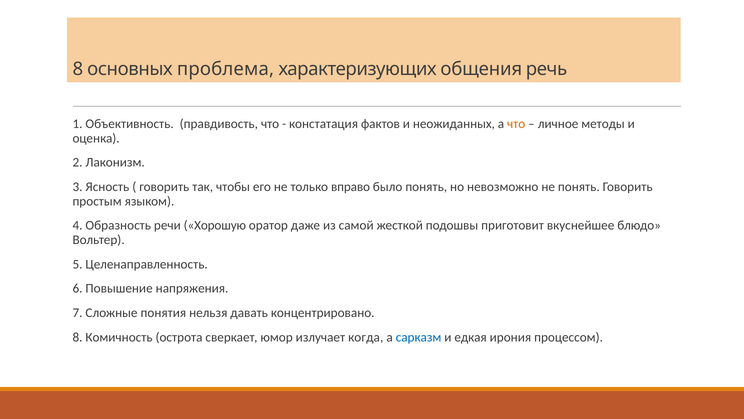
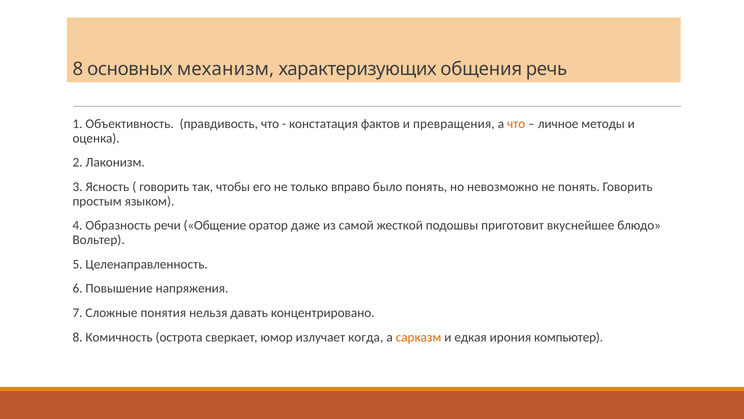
проблема: проблема -> механизм (226, 69)
неожиданных: неожиданных -> превращения (454, 124)
Хорошую: Хорошую -> Общение (215, 225)
сарказм colour: blue -> orange (419, 337)
процессом: процессом -> компьютер (569, 337)
